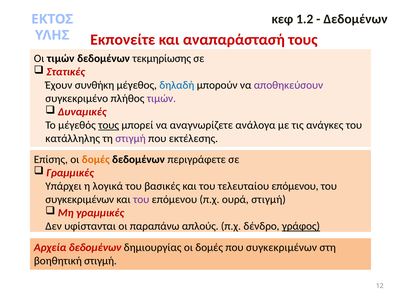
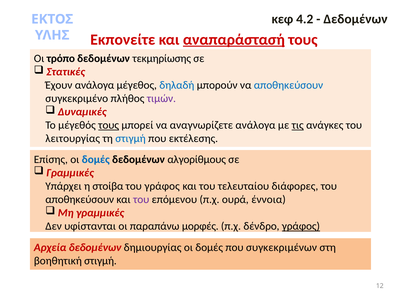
1.2: 1.2 -> 4.2 (305, 19)
αναπαράστασή underline: none -> present (234, 40)
Οι τιμών: τιμών -> τρόπο (61, 59)
Έχουν συνθήκη: συνθήκη -> ανάλογα (95, 86)
αποθηκεύσουν colour: purple -> blue (289, 86)
τις underline: none -> present (298, 126)
κατάλληλης: κατάλληλης -> λειτουργίας (73, 139)
στιγμή colour: purple -> blue (131, 139)
δομές colour: orange -> blue (96, 160)
περιγράφετε: περιγράφετε -> αλγορίθμους (197, 160)
λογικά: λογικά -> στοίβα (108, 187)
του βασικές: βασικές -> γράφος (162, 187)
τελευταίου επόμενου: επόμενου -> διάφορες (295, 187)
συγκεκριμένων: συγκεκριμένων -> αποθηκεύσουν (80, 200)
ουρά στιγμή: στιγμή -> έννοια (269, 200)
απλούς: απλούς -> μορφές (200, 227)
